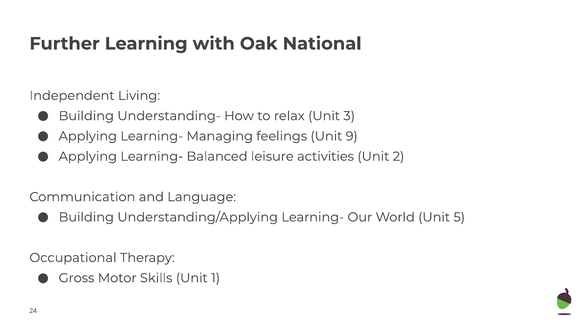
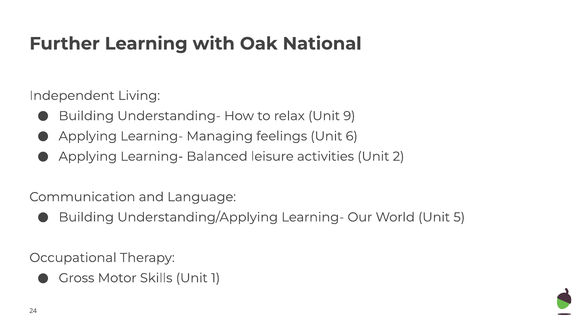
3: 3 -> 9 (349, 116)
9: 9 -> 6 (352, 136)
